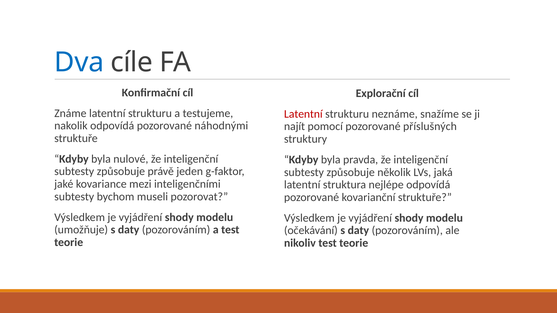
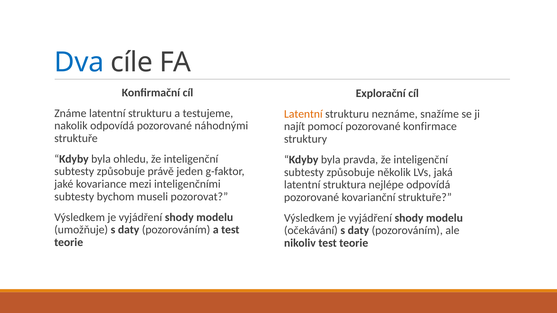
Latentní colour: red -> orange (303, 114)
příslušných: příslušných -> konfirmace (430, 127)
nulové: nulové -> ohledu (131, 159)
